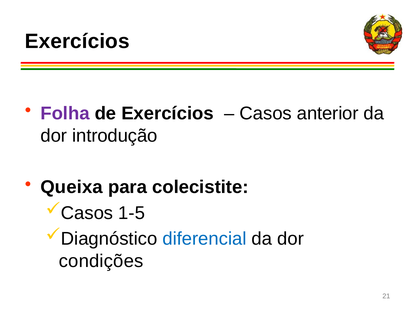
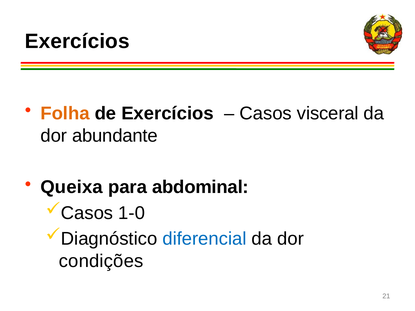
Folha colour: purple -> orange (65, 114)
anterior: anterior -> visceral (328, 114)
introdução: introdução -> abundante (115, 136)
colecistite: colecistite -> abdominal (200, 187)
1-5: 1-5 -> 1-0 (132, 213)
